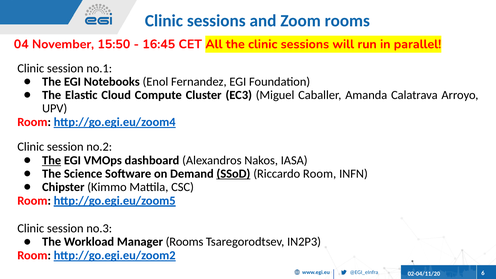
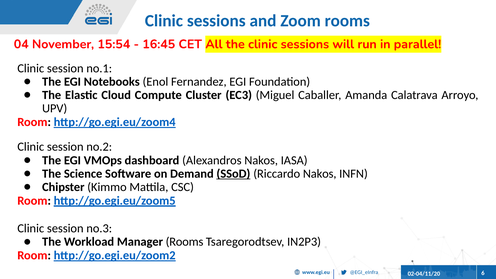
15:50: 15:50 -> 15:54 (114, 44)
The underline: present -> none (52, 160)
Riccardo Room: Room -> Nakos (320, 174)
